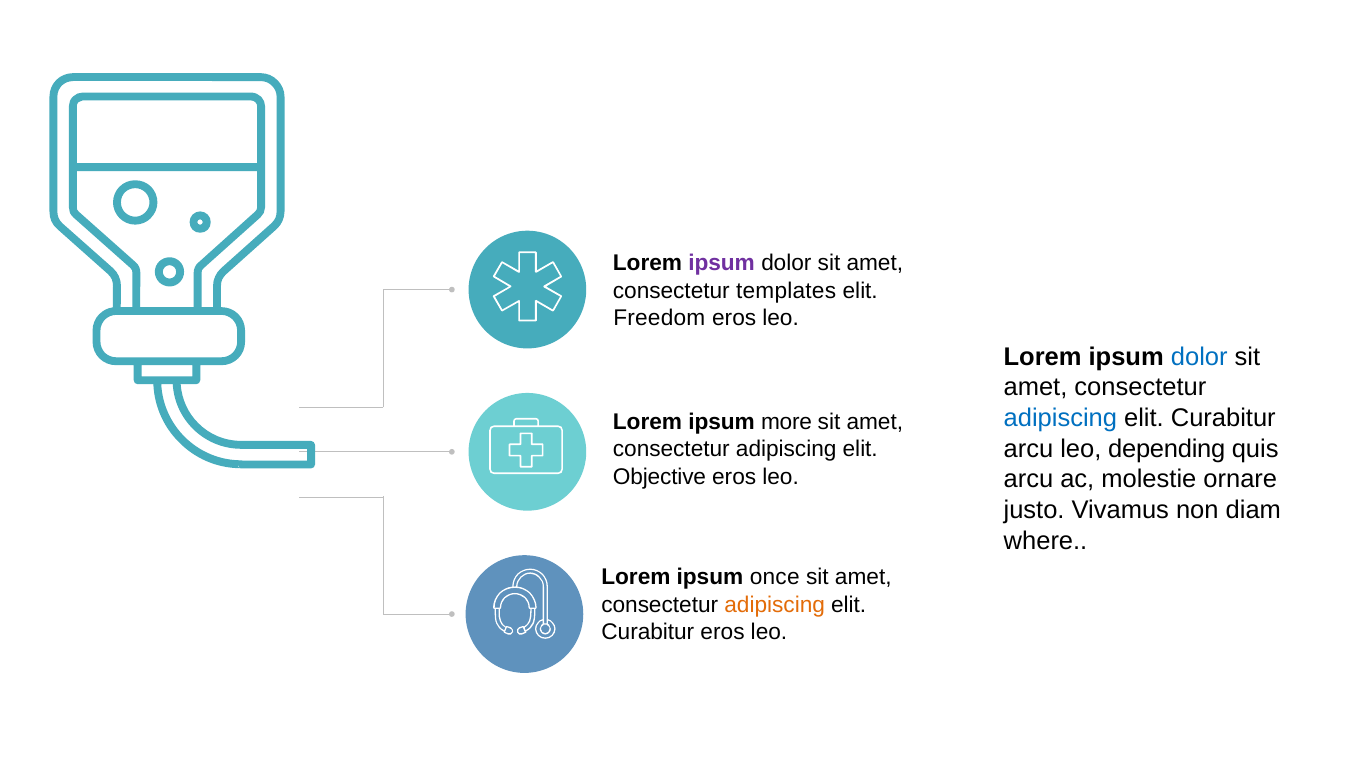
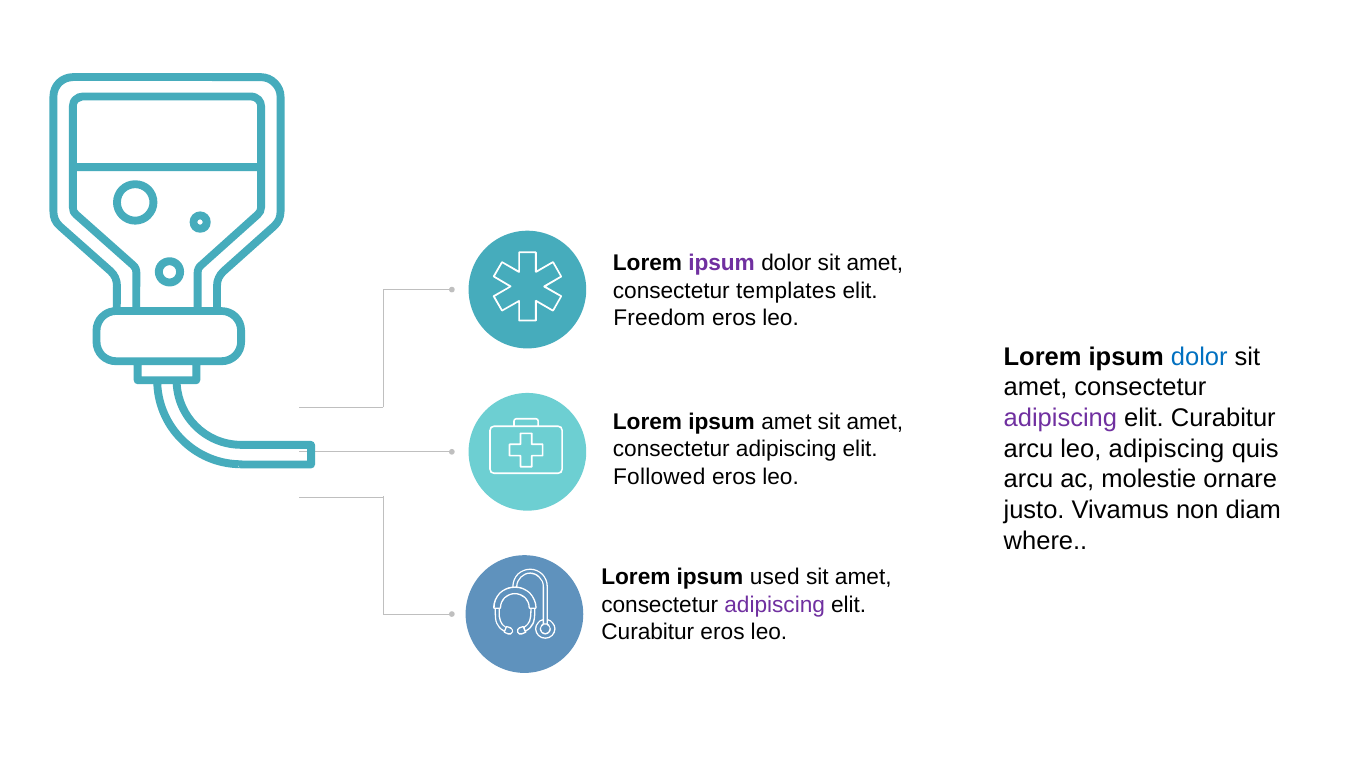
adipiscing colour: blue -> purple (1060, 418)
ipsum more: more -> amet (786, 422)
leo depending: depending -> adipiscing (1166, 449)
Objective: Objective -> Followed (659, 476)
once: once -> used (775, 577)
adipiscing colour: orange -> purple (775, 604)
